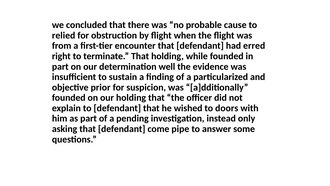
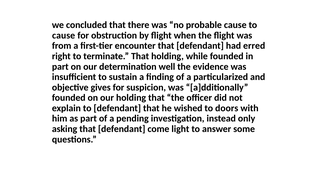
relied: relied -> cause (64, 35)
prior: prior -> gives (101, 87)
pipe: pipe -> light (180, 129)
